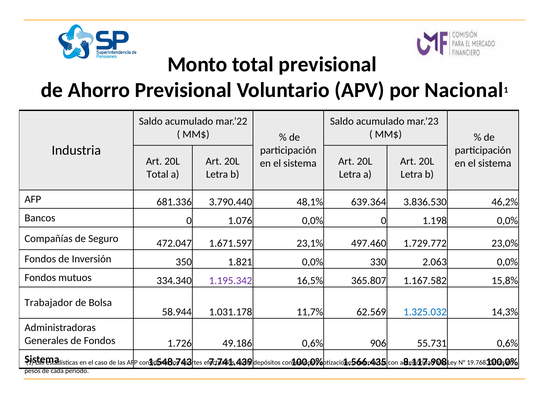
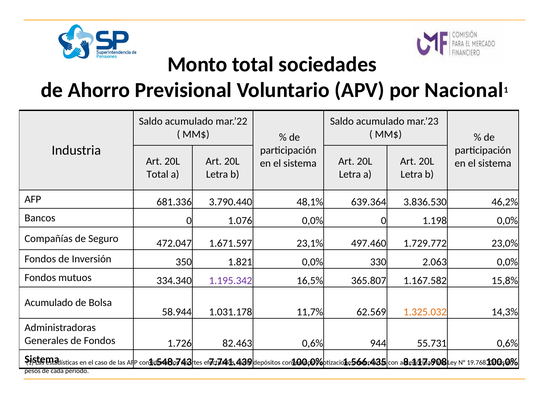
total previsional: previsional -> sociedades (328, 65)
Trabajador: Trabajador -> Acumulado (49, 303)
1.325.032 colour: blue -> orange (425, 312)
49.186: 49.186 -> 82.463 (237, 343)
906: 906 -> 944 (378, 343)
